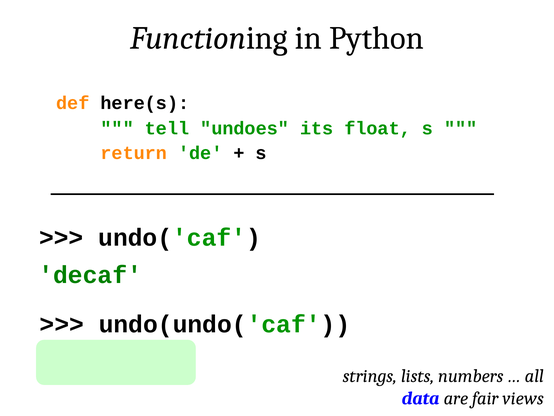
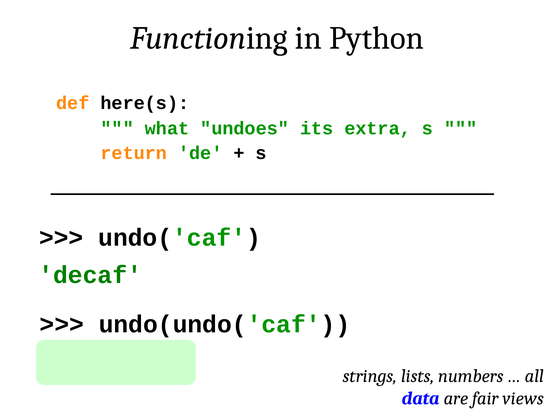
tell: tell -> what (167, 128)
float: float -> extra (378, 128)
